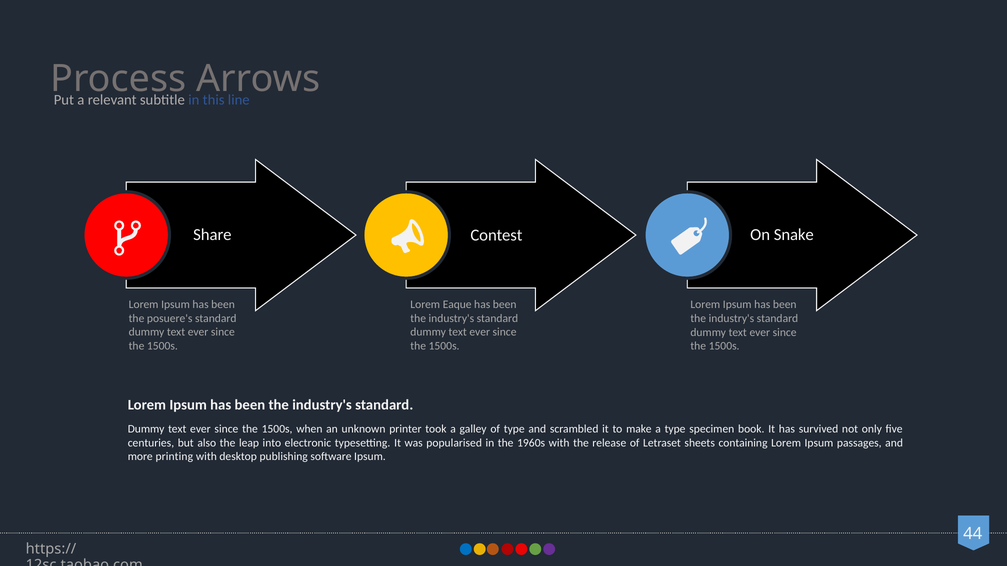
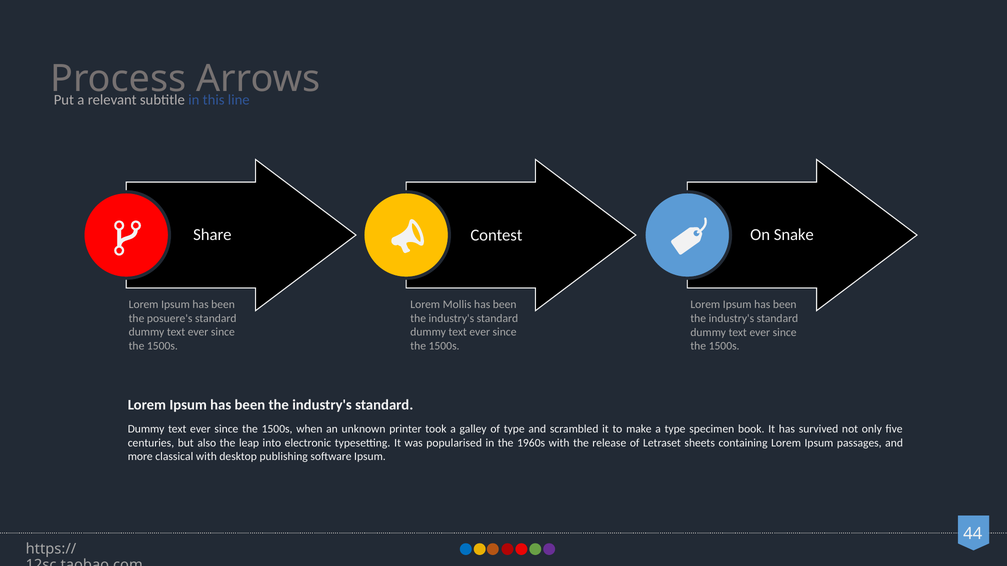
Eaque: Eaque -> Mollis (457, 305)
printing: printing -> classical (174, 457)
